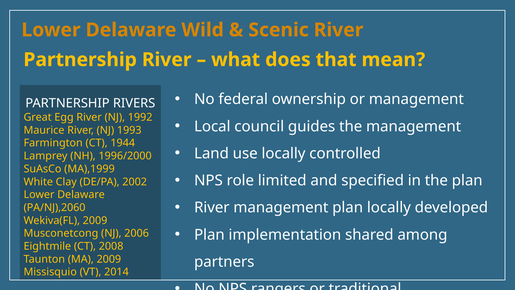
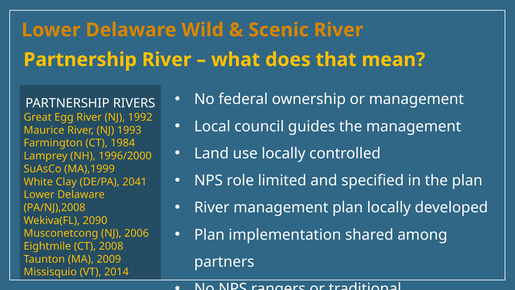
1944: 1944 -> 1984 (123, 143)
2002: 2002 -> 2041 (135, 182)
PA/NJ),2060: PA/NJ),2060 -> PA/NJ),2008 (55, 207)
Wekiva(FL 2009: 2009 -> 2090 (95, 220)
